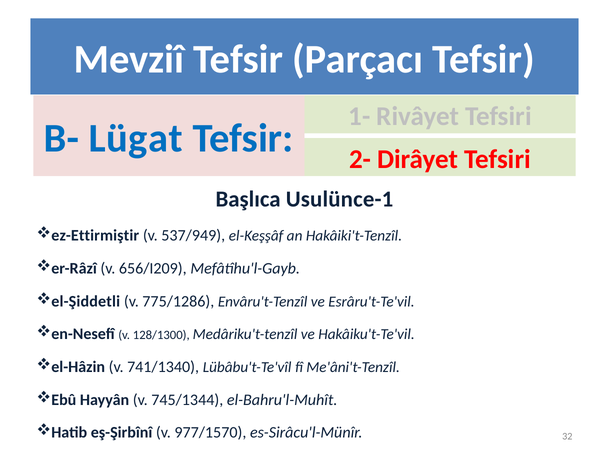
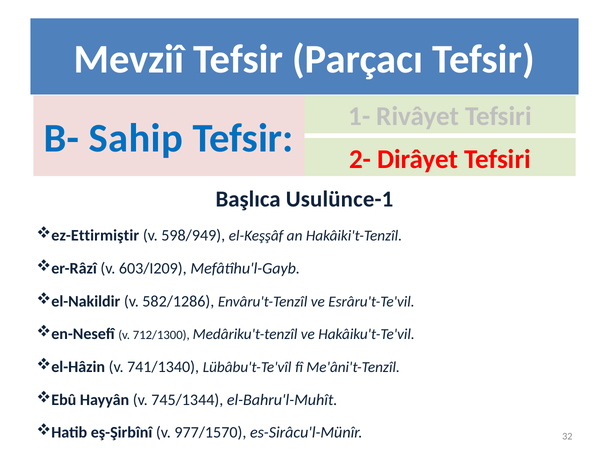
Lügat: Lügat -> Sahip (136, 138)
537/949: 537/949 -> 598/949 (193, 236)
656/I209: 656/I209 -> 603/I209 (153, 268)
el-Şiddetli: el-Şiddetli -> el-Nakildir (86, 301)
775/1286: 775/1286 -> 582/1286 (178, 301)
128/1300: 128/1300 -> 712/1300 (161, 335)
